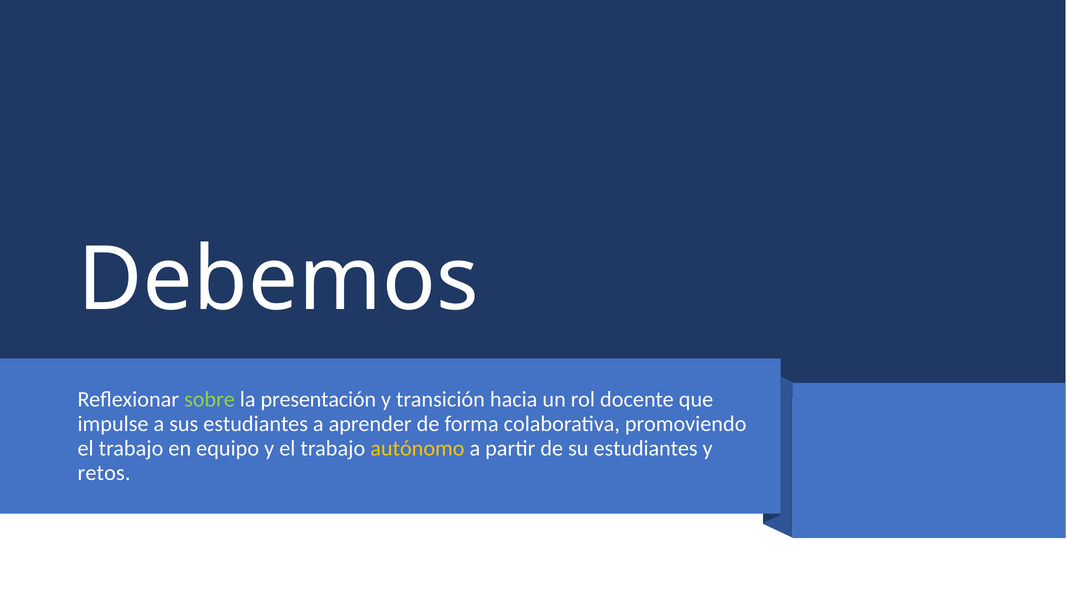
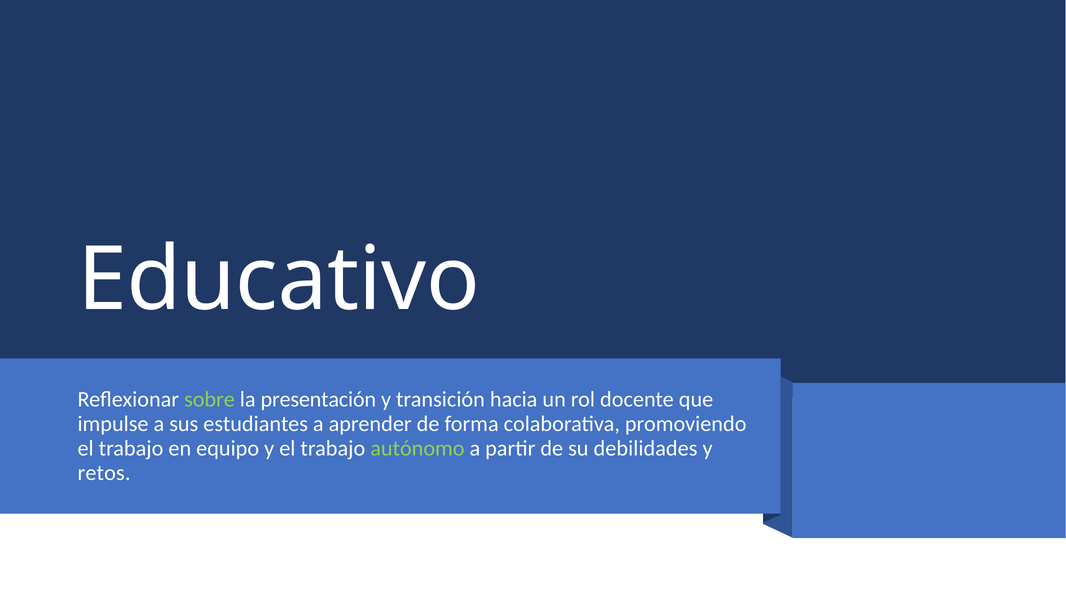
Debemos: Debemos -> Educativo (279, 280)
autónomo colour: yellow -> light green (417, 448)
su estudiantes: estudiantes -> debilidades (646, 448)
